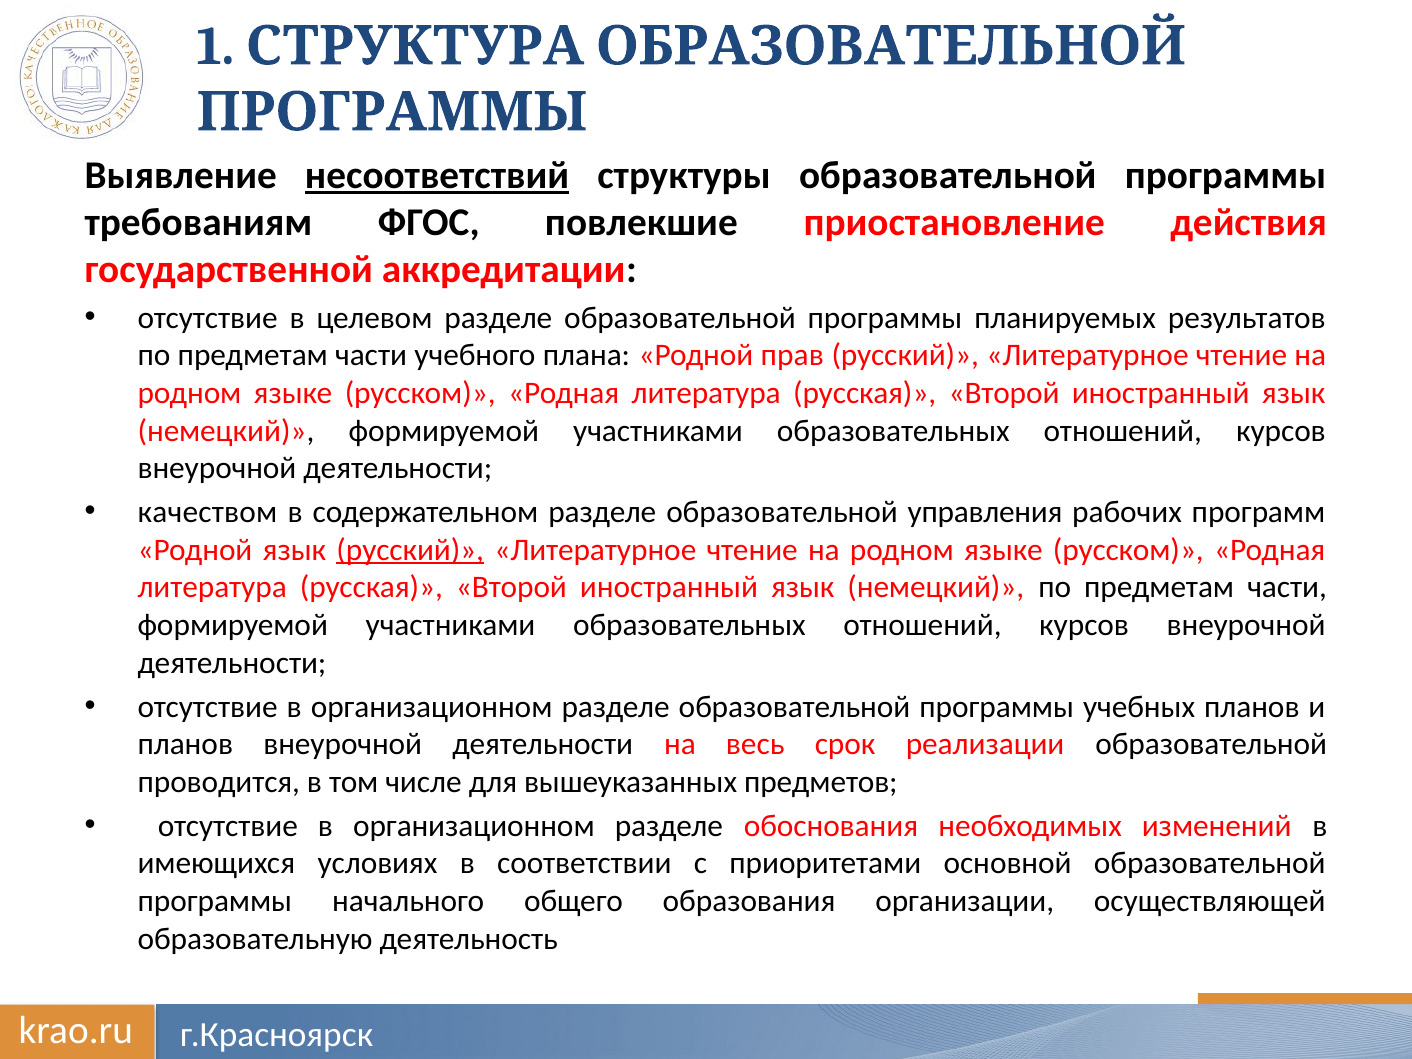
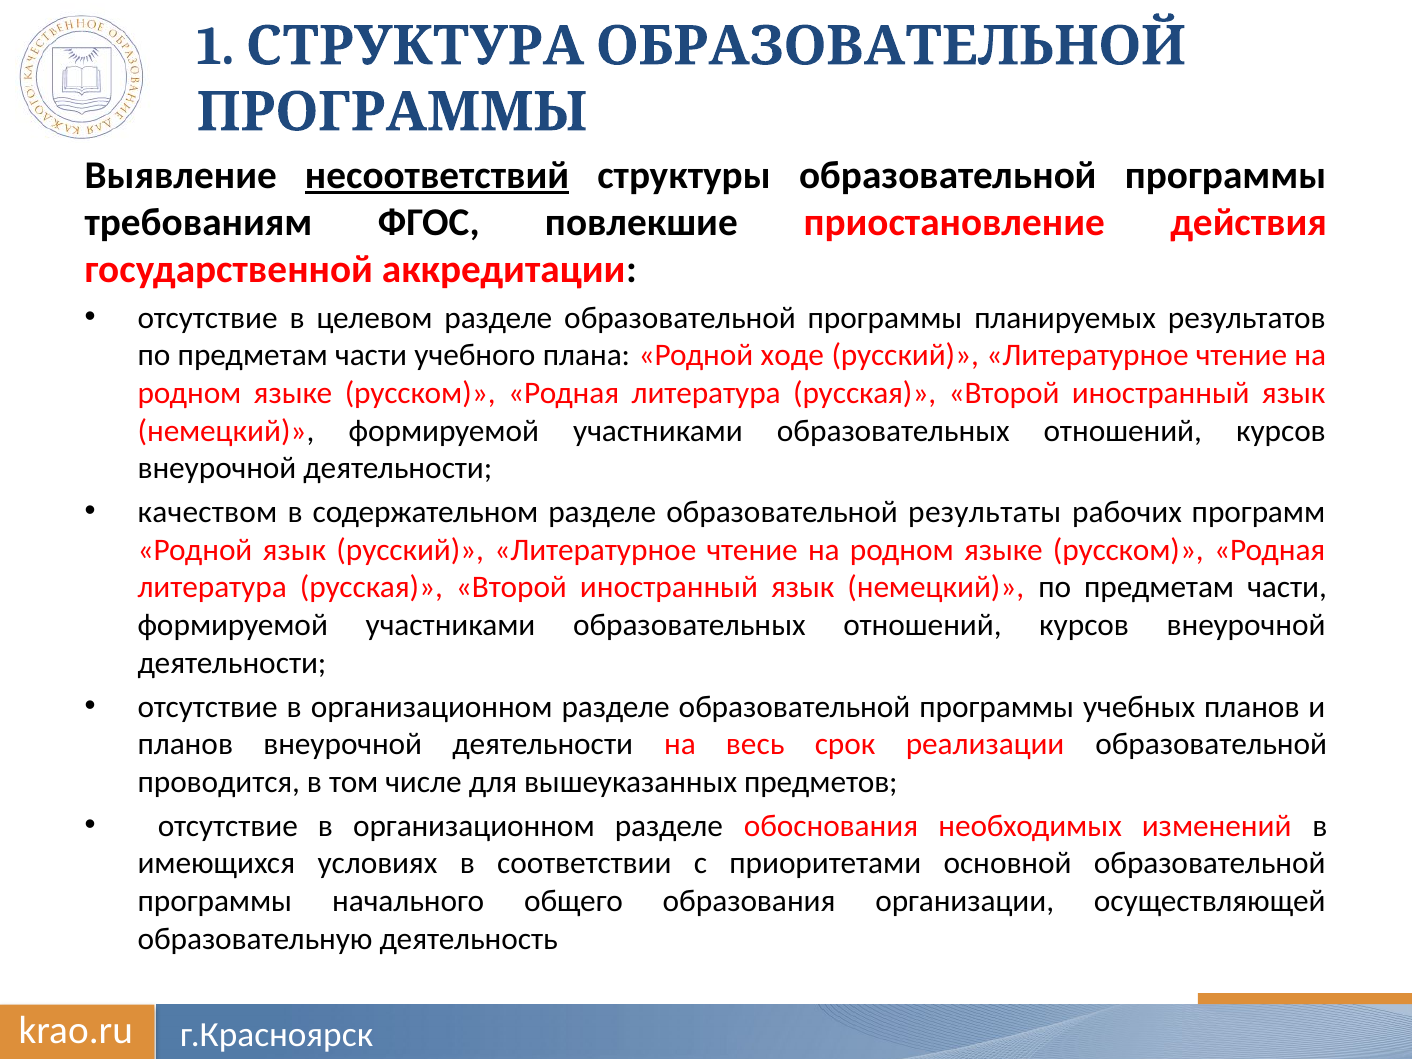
прав: прав -> ходе (792, 355)
управления: управления -> результаты (985, 512)
русский underline: present -> none (410, 550)
